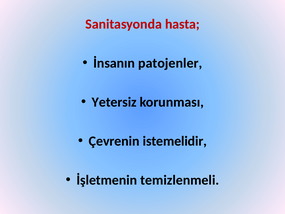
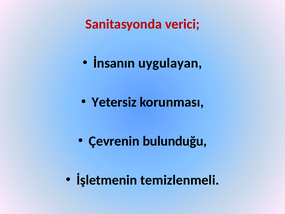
hasta: hasta -> verici (182, 24)
patojenler: patojenler -> uygulayan (170, 63)
istemelidir: istemelidir -> bulunduğu (175, 141)
